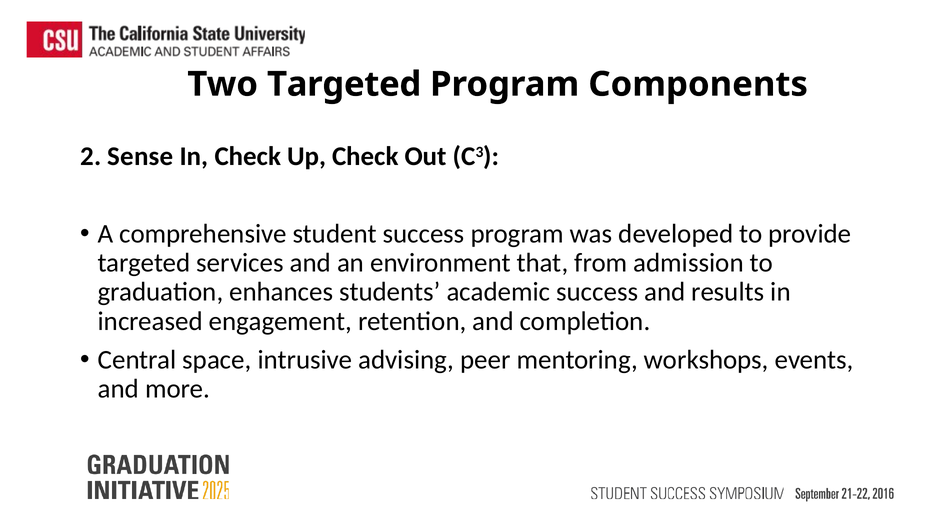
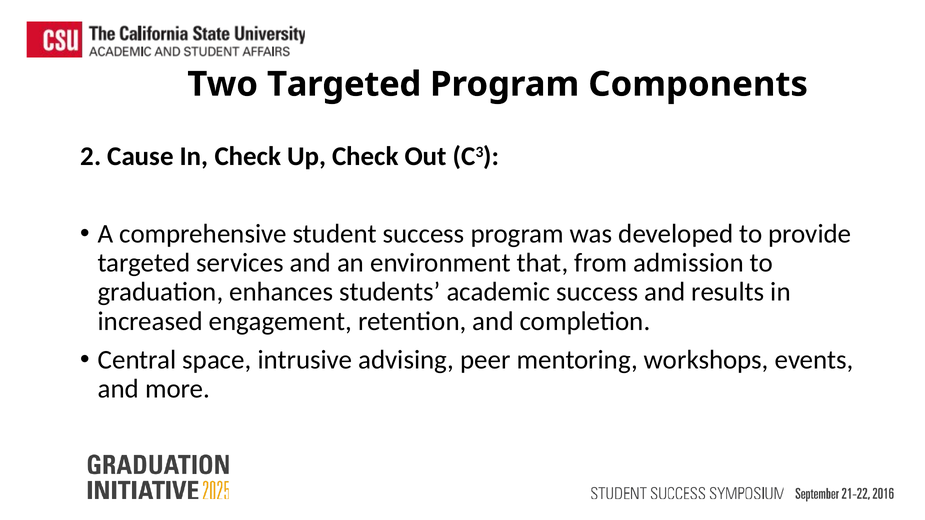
Sense: Sense -> Cause (141, 156)
